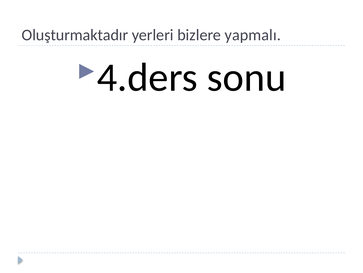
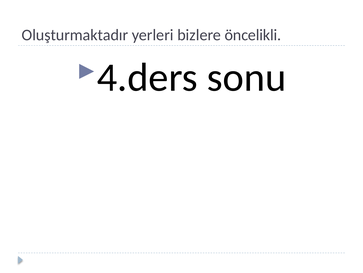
yapmalı: yapmalı -> öncelikli (253, 35)
